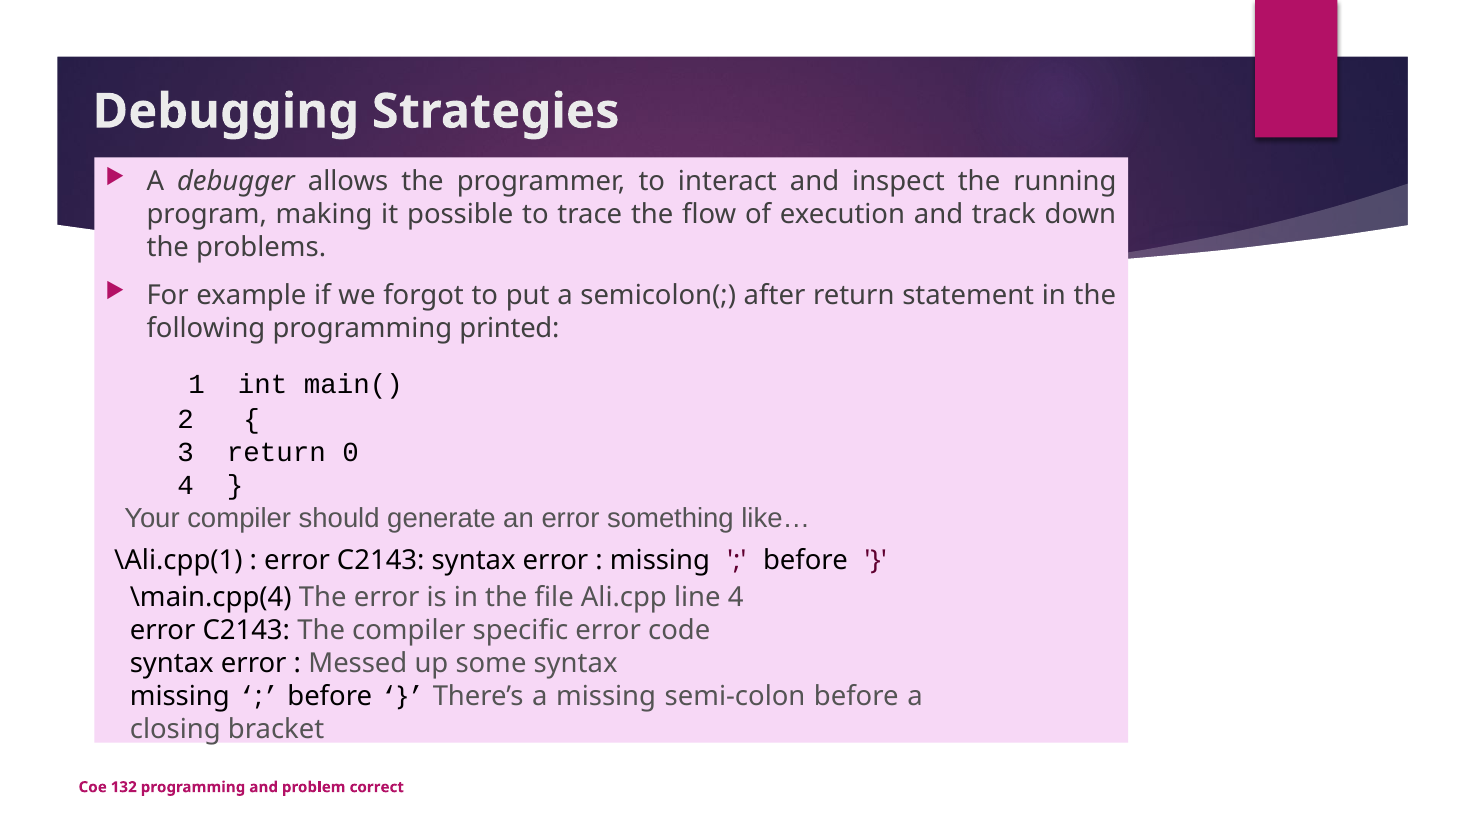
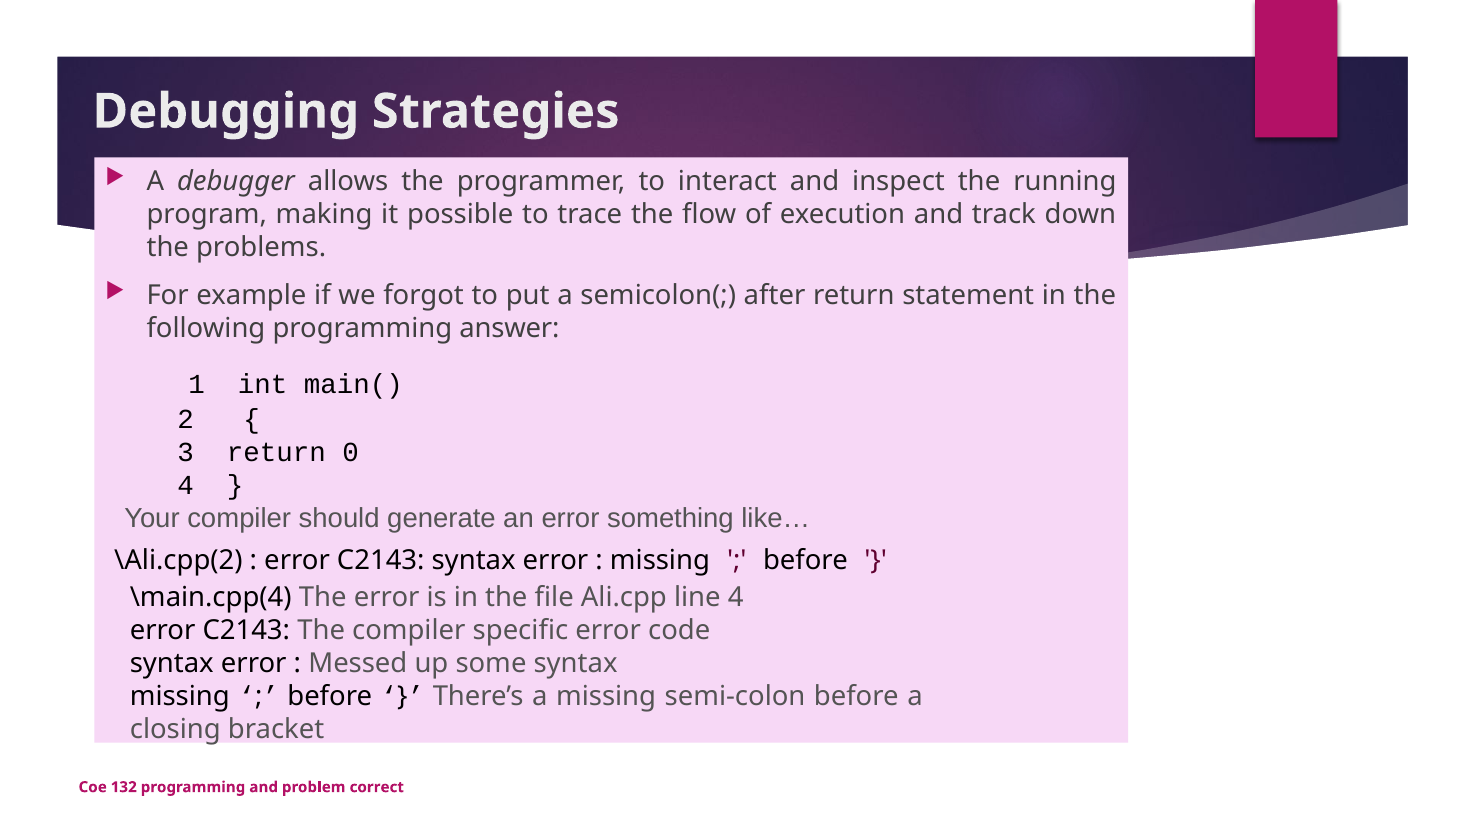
printed: printed -> answer (509, 328)
\Ali.cpp(1: \Ali.cpp(1 -> \Ali.cpp(2 (178, 560)
